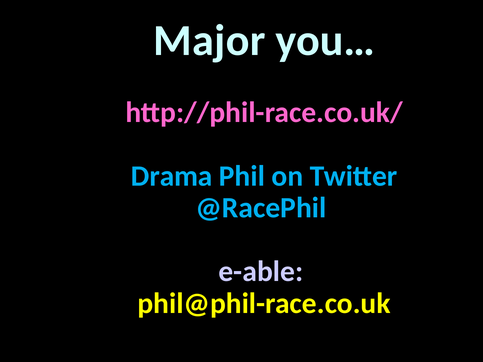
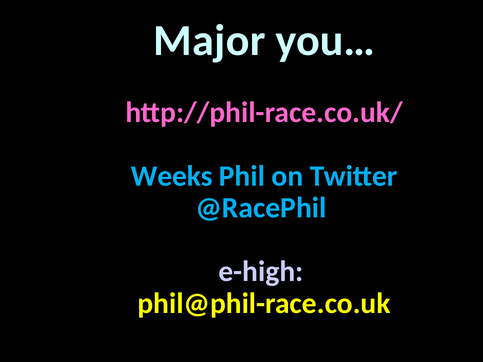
Drama: Drama -> Weeks (172, 176)
e-able: e-able -> e-high (261, 272)
